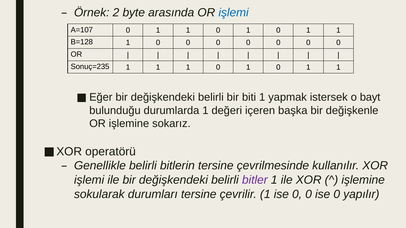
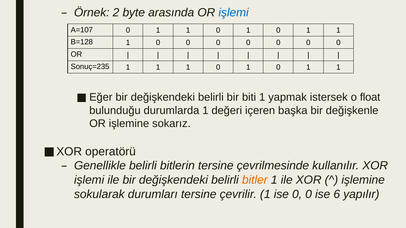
bayt: bayt -> float (370, 97)
bitler colour: purple -> orange (255, 180)
0 ise 0: 0 -> 6 (337, 194)
